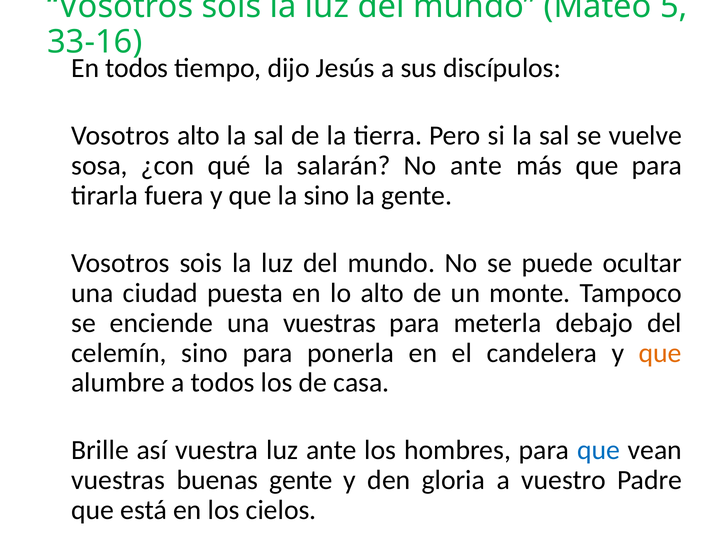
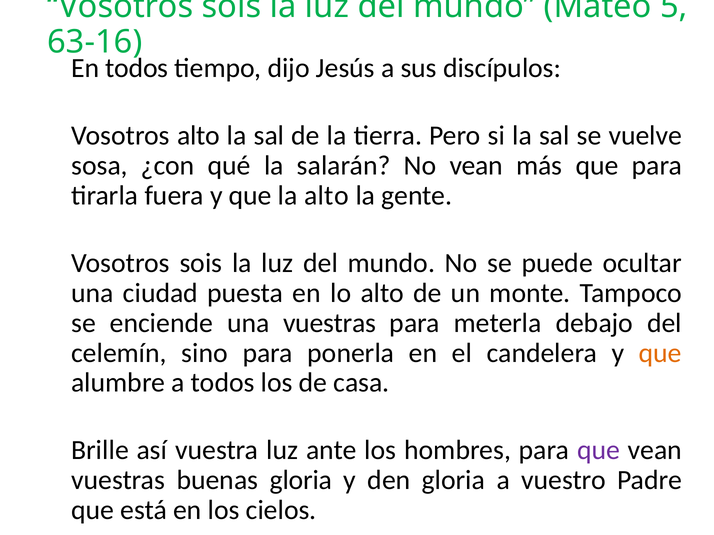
33-16: 33-16 -> 63-16 (95, 42)
No ante: ante -> vean (476, 166)
la sino: sino -> alto (326, 196)
que colour: blue -> purple (599, 451)
buenas gente: gente -> gloria (301, 481)
